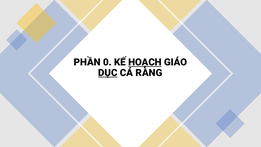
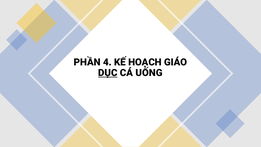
0: 0 -> 4 (107, 62)
HOẠCH underline: present -> none (145, 62)
RÀNG: RÀNG -> UỐNG (149, 73)
